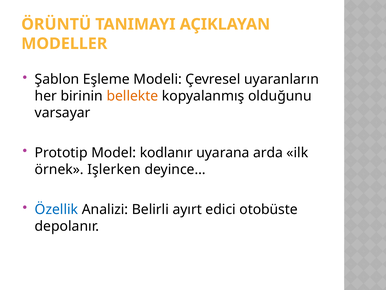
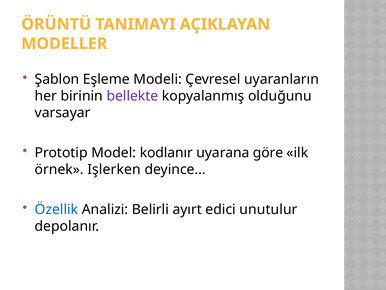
bellekte colour: orange -> purple (132, 96)
arda: arda -> göre (268, 152)
otobüste: otobüste -> unutulur (268, 209)
